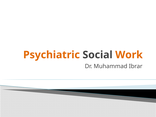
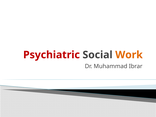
Psychiatric colour: orange -> red (51, 55)
